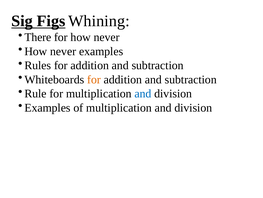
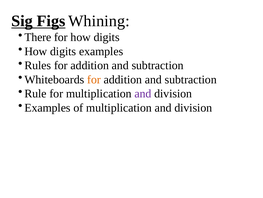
for how never: never -> digits (107, 37)
never: never -> digits (63, 51)
and colour: blue -> purple (143, 93)
